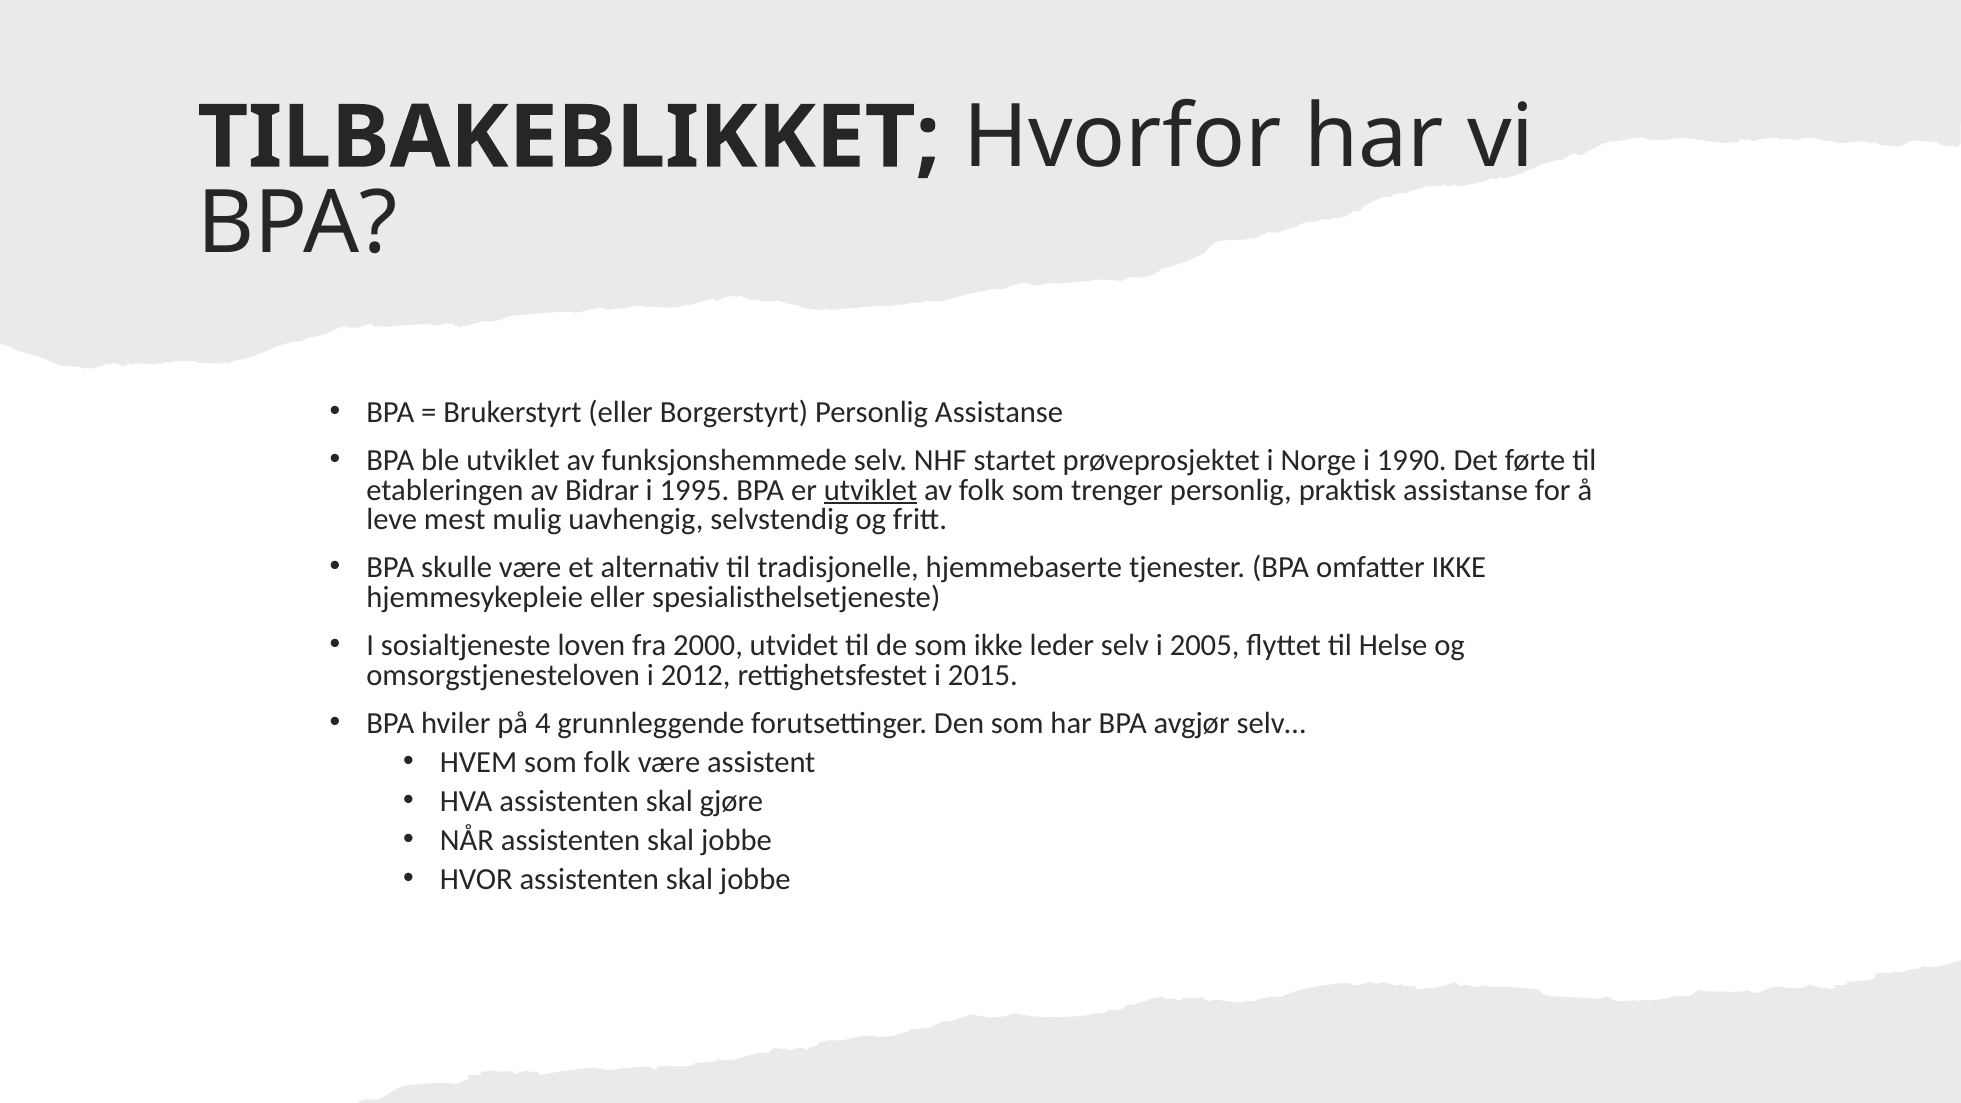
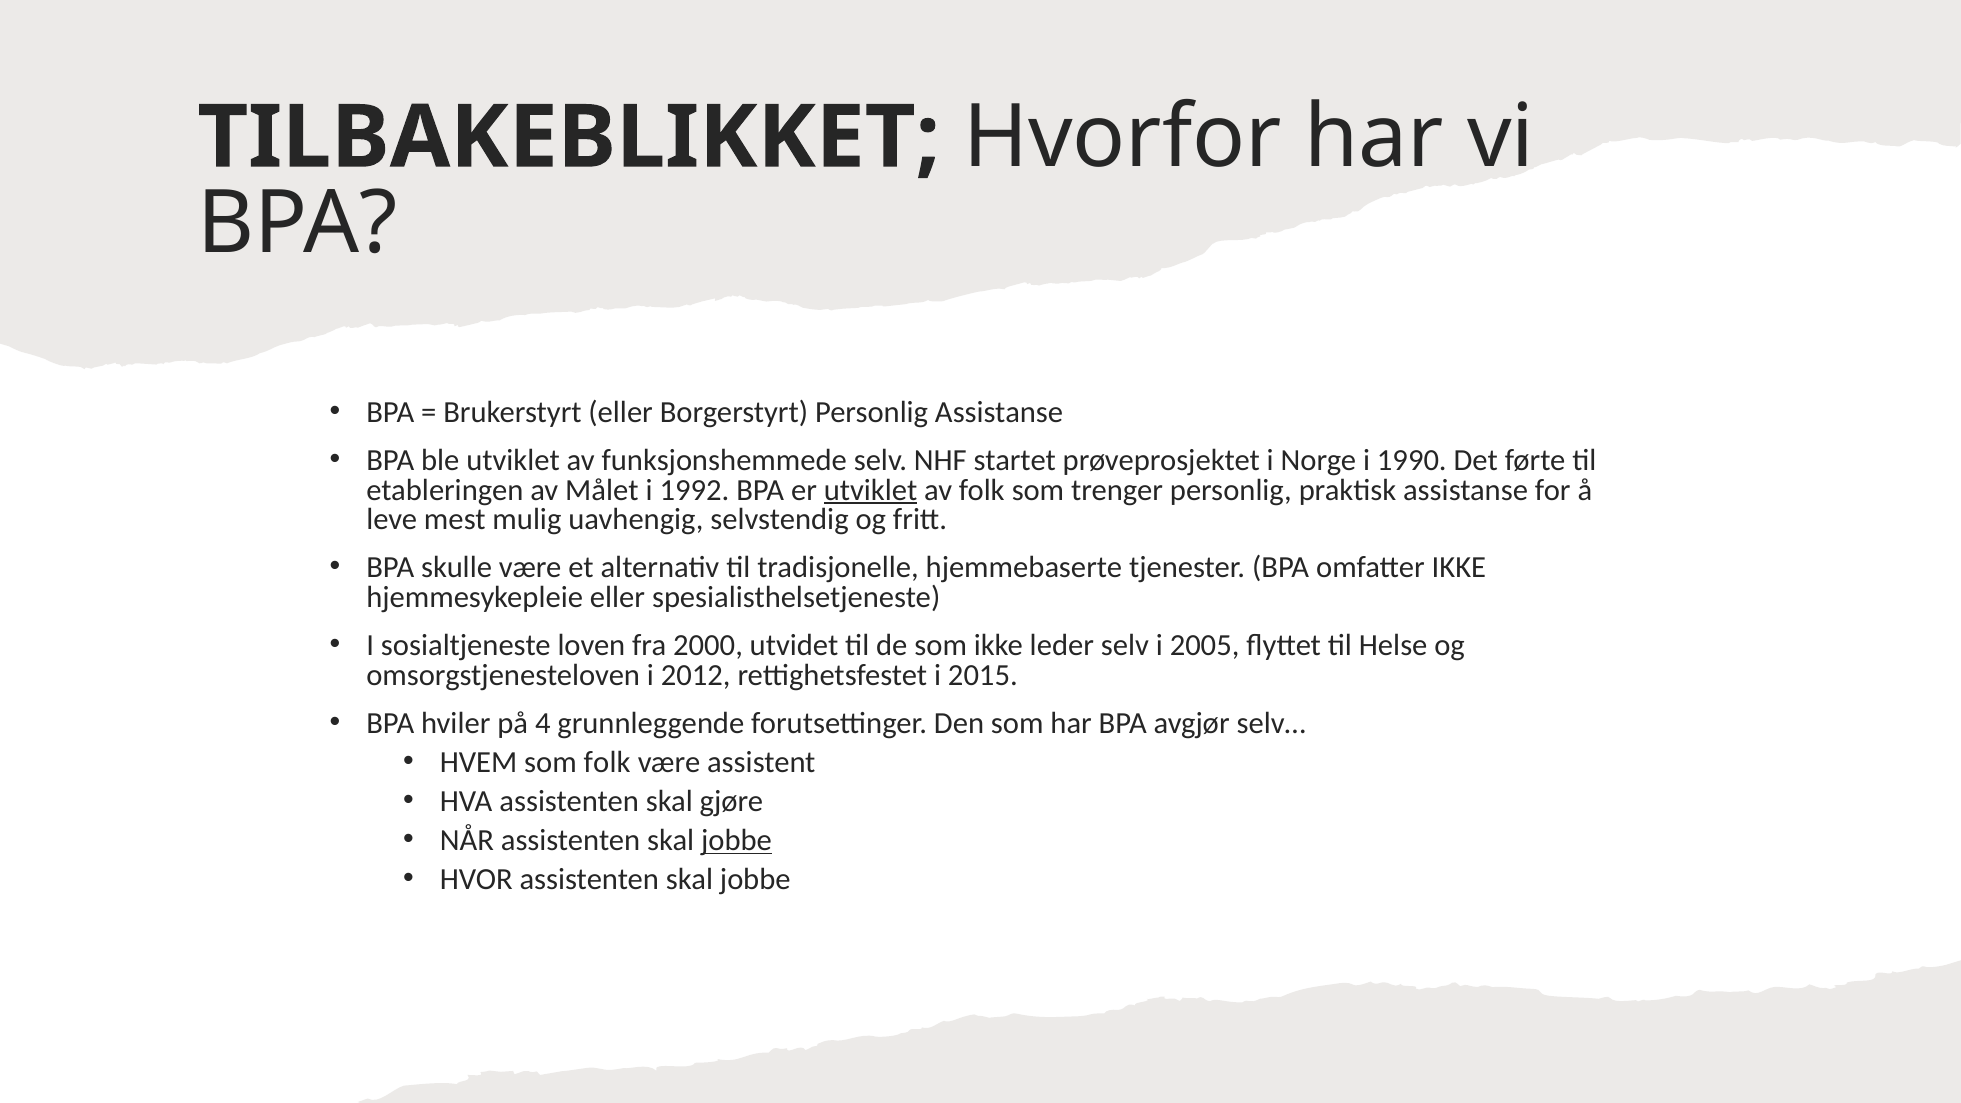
Bidrar: Bidrar -> Målet (602, 490)
1995: 1995 -> 1992 (694, 490)
jobbe underline: none -> present (737, 840)
